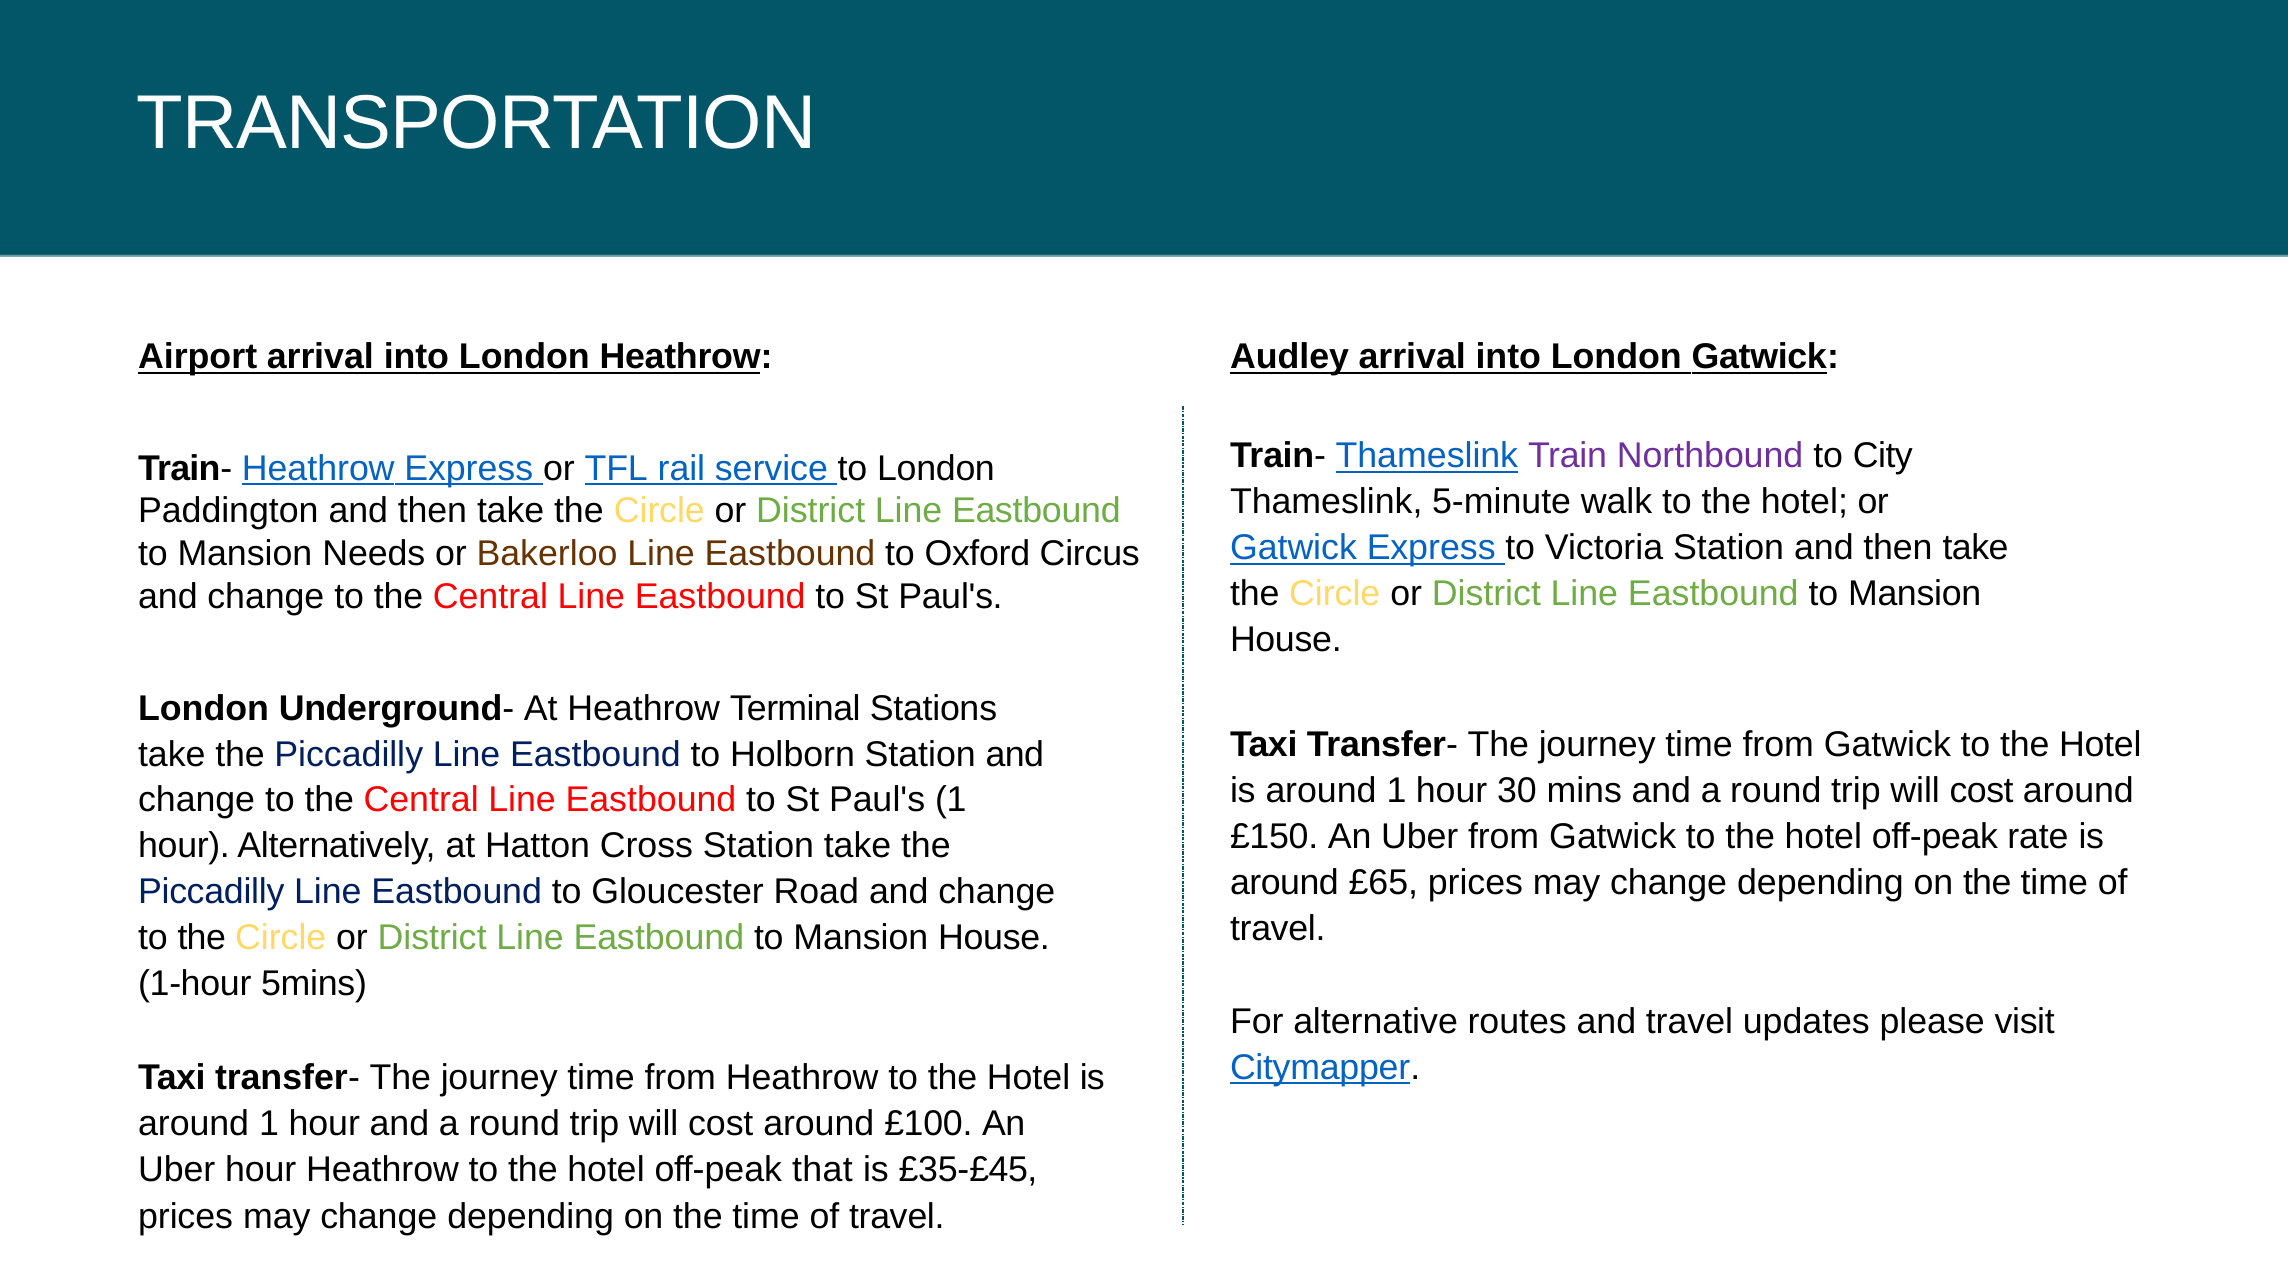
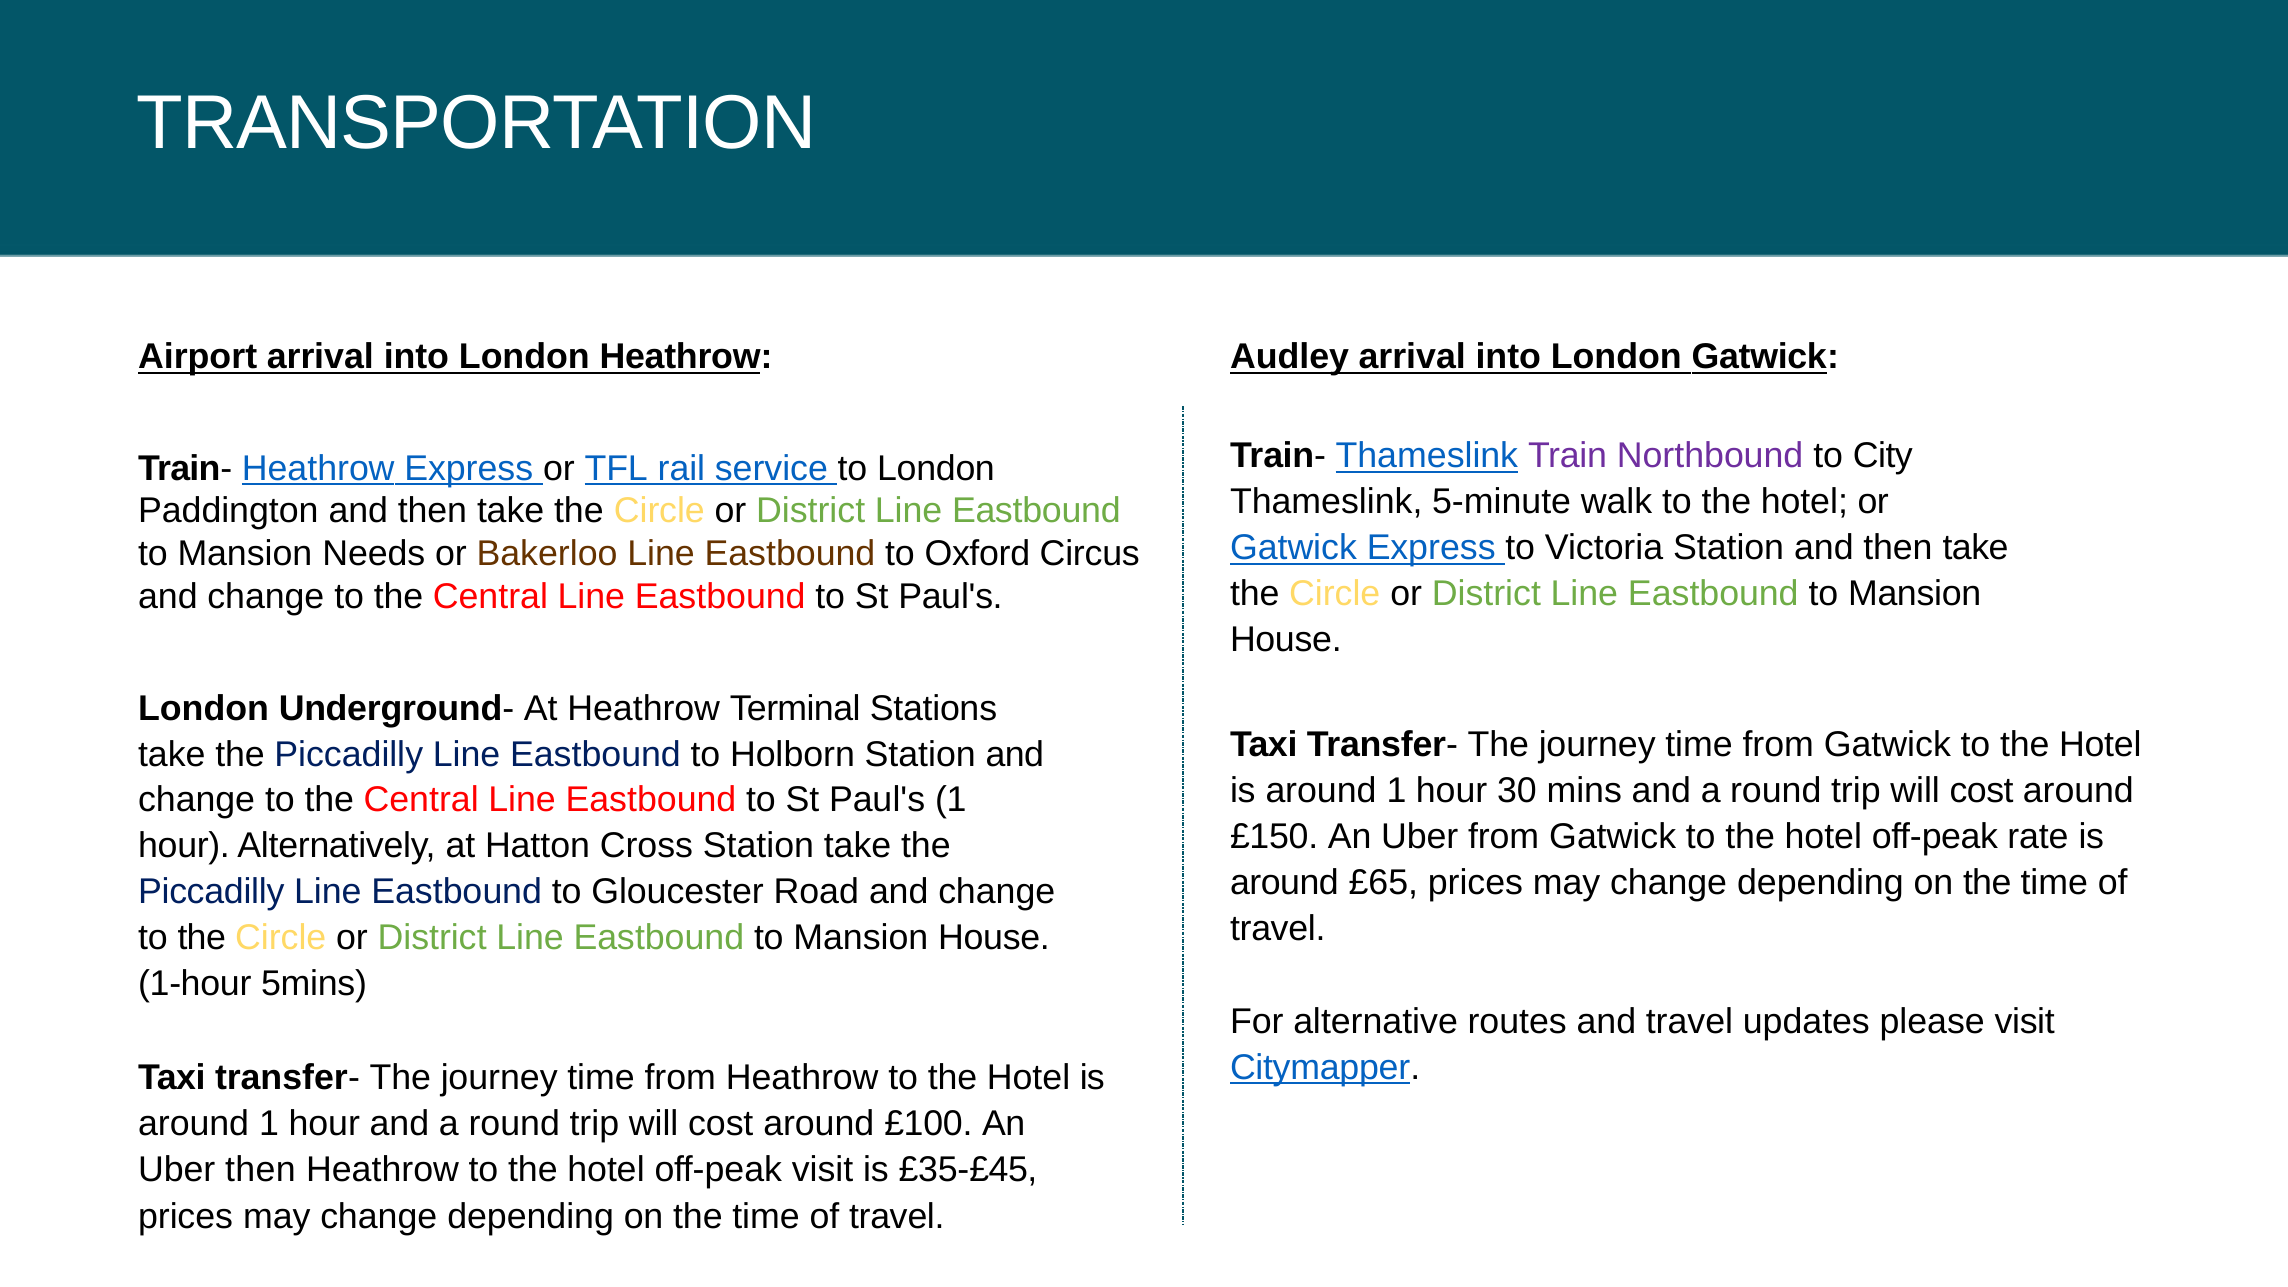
Uber hour: hour -> then (260, 1170)
off-peak that: that -> visit (823, 1170)
